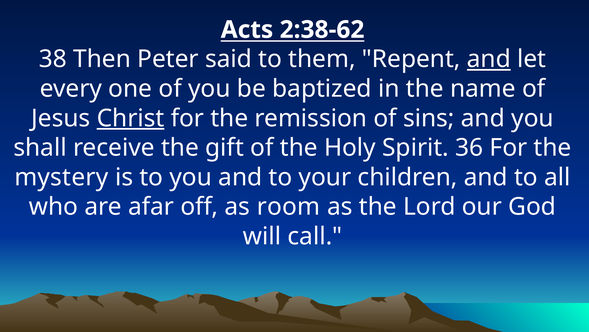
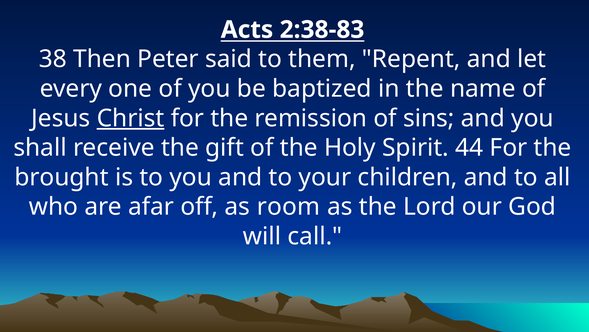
2:38-62: 2:38-62 -> 2:38-83 (322, 30)
and underline: present -> none (489, 59)
36: 36 -> 44 (469, 147)
mystery: mystery -> brought (62, 177)
